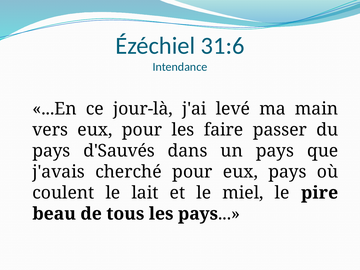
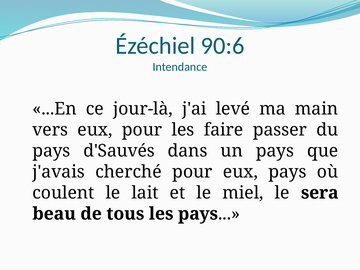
31:6: 31:6 -> 90:6 (223, 46)
pire: pire -> sera (320, 193)
